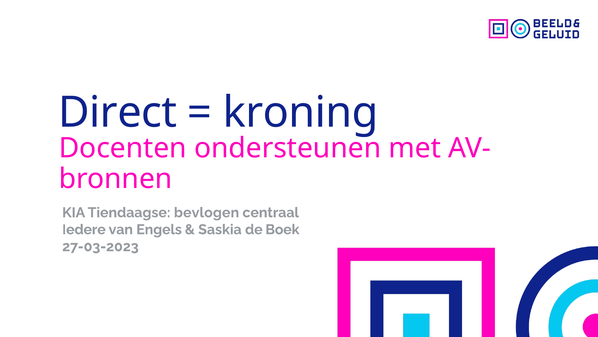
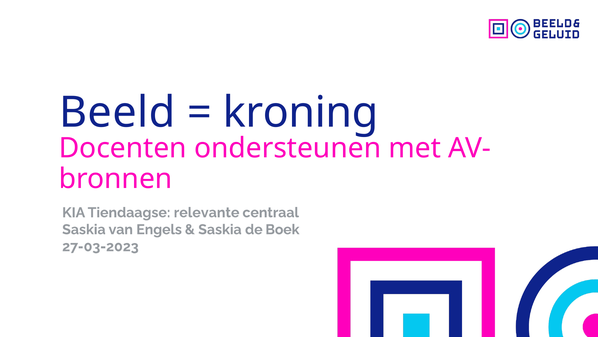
Direct: Direct -> Beeld (117, 112)
bevlogen: bevlogen -> relevante (207, 212)
Iedere: Iedere -> Saskia (84, 229)
